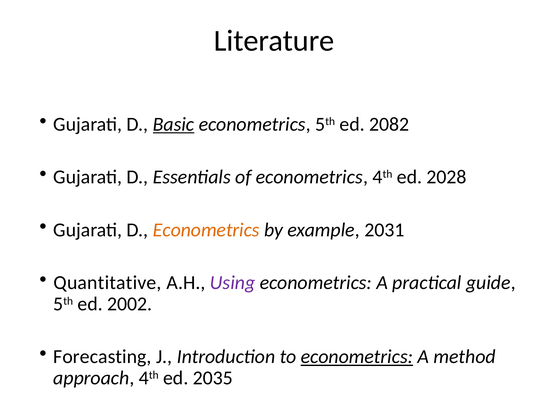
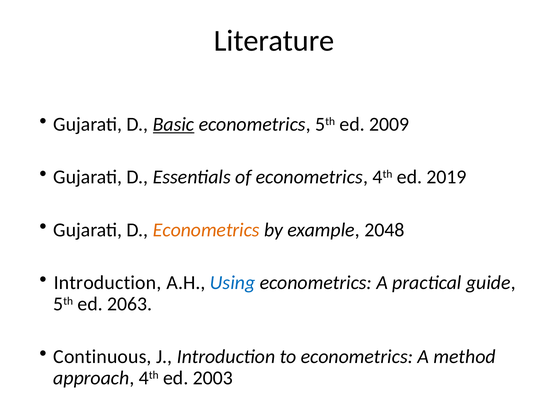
2082: 2082 -> 2009 (389, 124)
2028: 2028 -> 2019 (447, 177)
2031: 2031 -> 2048 (384, 230)
Quantitative: Quantitative -> Introduction (108, 283)
Using colour: purple -> blue (233, 283)
2002: 2002 -> 2063 (130, 304)
Forecasting: Forecasting -> Continuous (102, 357)
econometrics underline: present -> none (357, 357)
2035: 2035 -> 2003 (213, 378)
